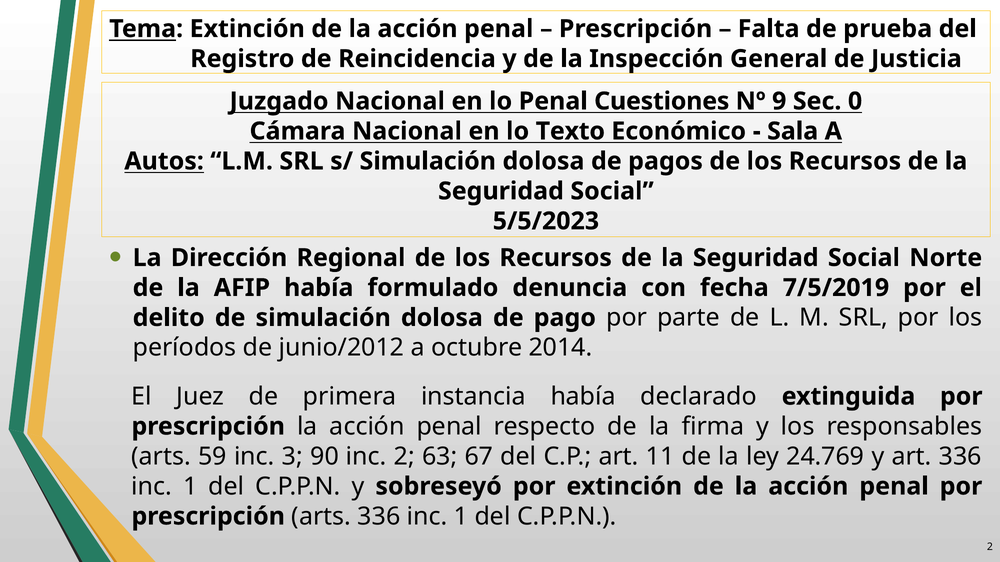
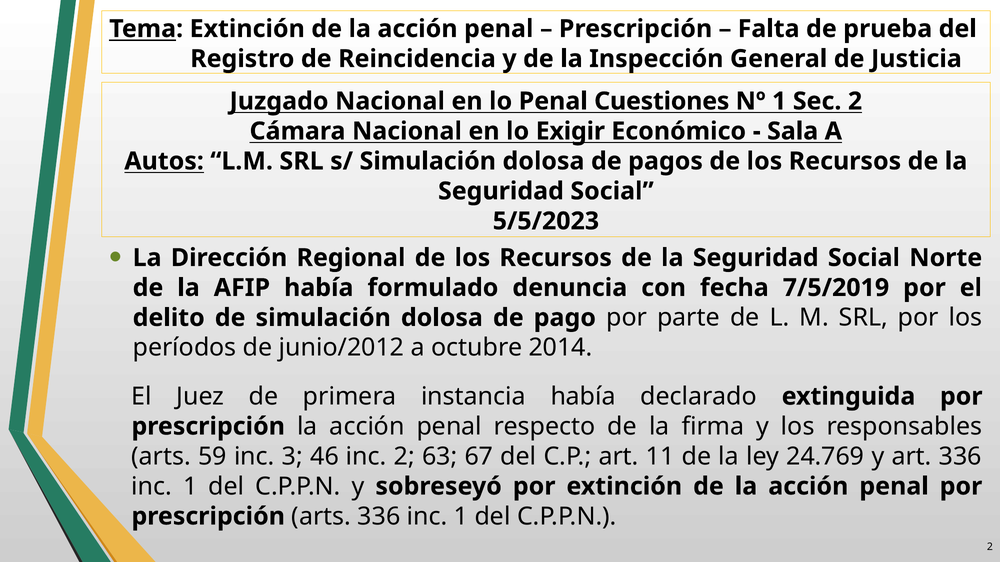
Nº 9: 9 -> 1 (779, 101)
Sec 0: 0 -> 2 (855, 101)
Texto: Texto -> Exigir (570, 131)
90: 90 -> 46 (325, 457)
